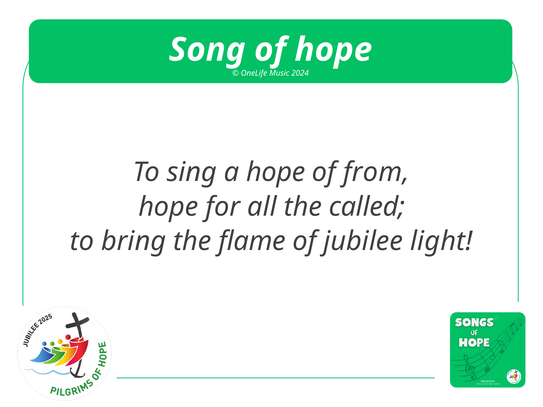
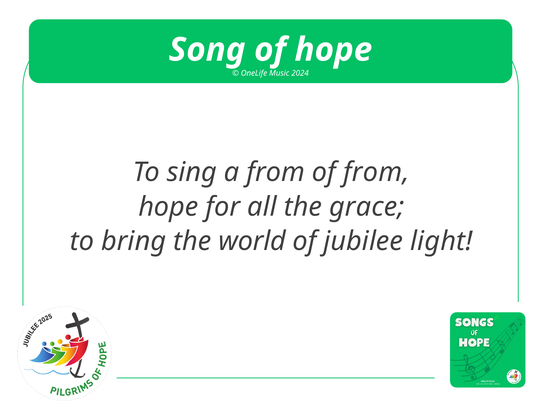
a hope: hope -> from (276, 172)
called: called -> grace (367, 207)
flame: flame -> world (252, 242)
